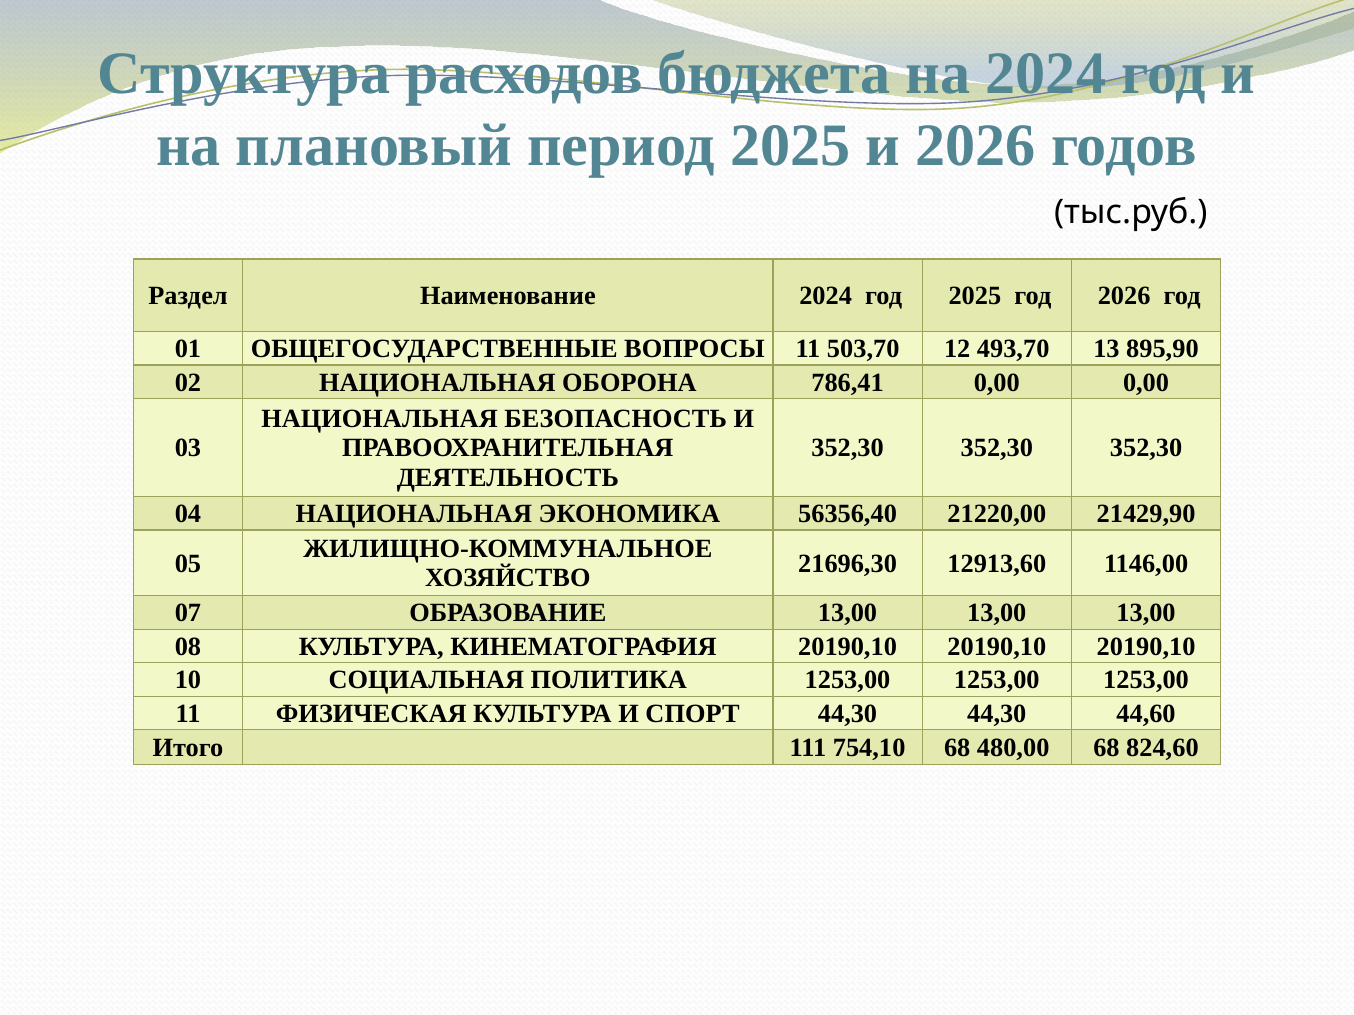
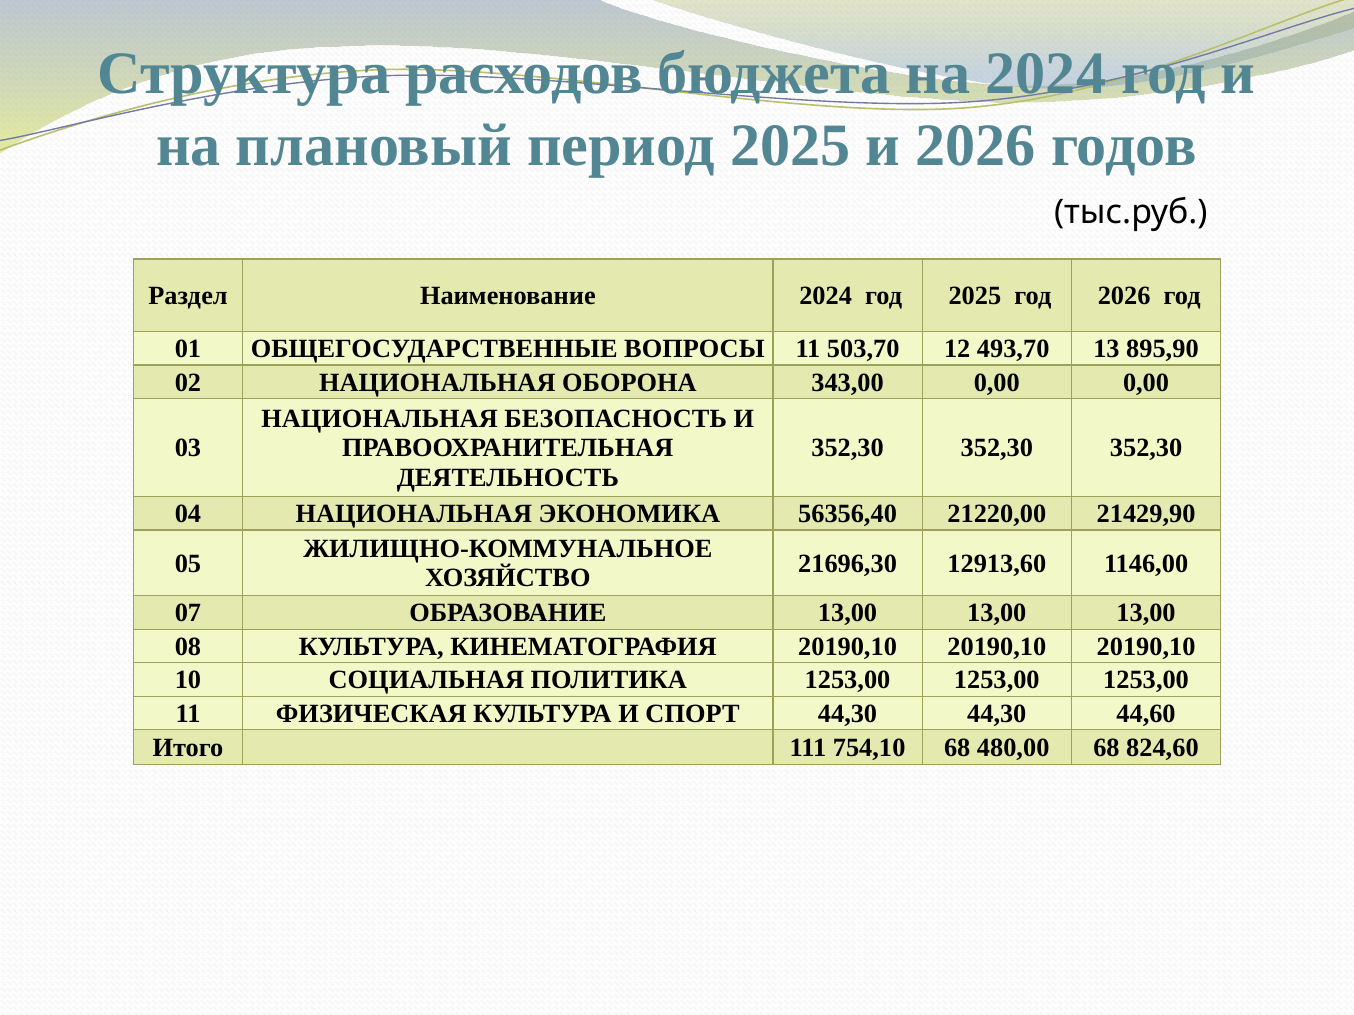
786,41: 786,41 -> 343,00 (848, 383)
